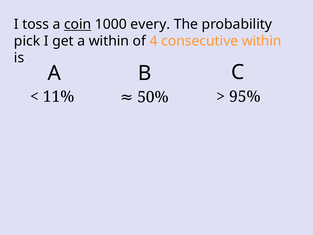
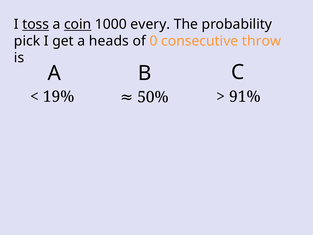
toss underline: none -> present (36, 24)
a within: within -> heads (109, 41)
4: 4 -> 0 (154, 41)
consecutive within: within -> throw (262, 41)
11%: 11% -> 19% (59, 97)
95%: 95% -> 91% (245, 97)
